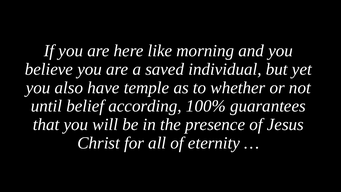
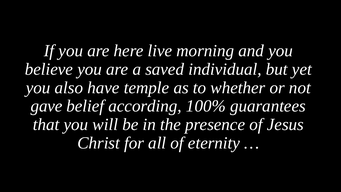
like: like -> live (160, 51)
until: until -> gave (47, 106)
